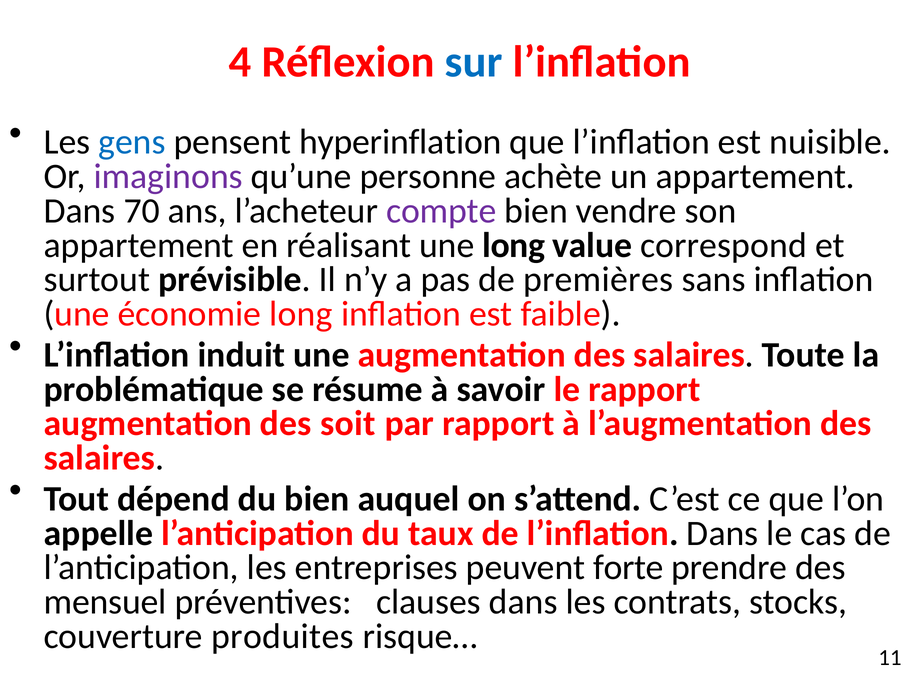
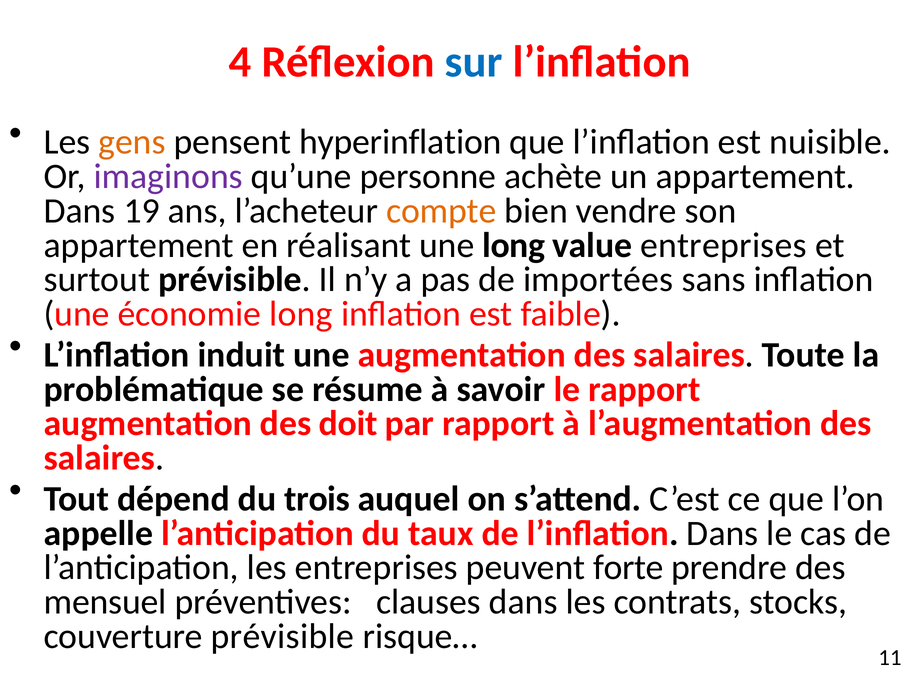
gens colour: blue -> orange (132, 142)
70: 70 -> 19 (142, 211)
compte colour: purple -> orange (441, 211)
value correspond: correspond -> entreprises (723, 245)
premières: premières -> importées (598, 280)
soit: soit -> doit (348, 424)
du bien: bien -> trois (317, 499)
couverture produites: produites -> prévisible (283, 636)
